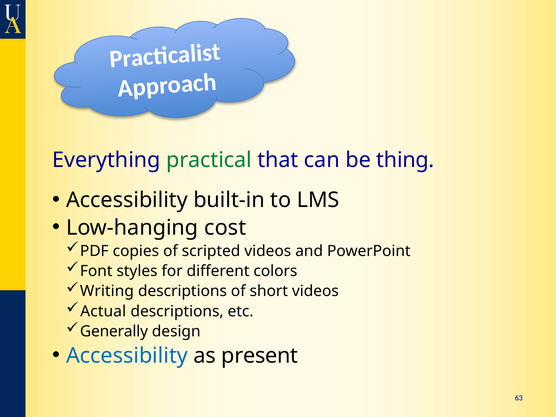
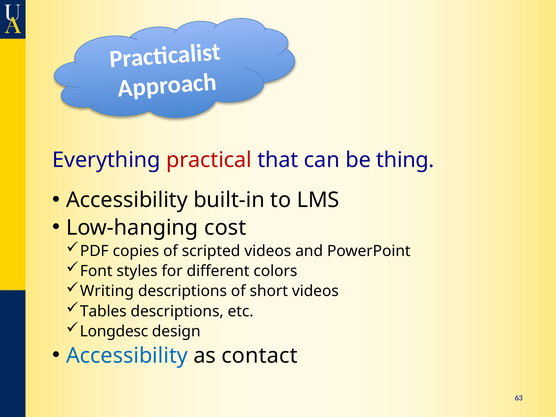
practical colour: green -> red (209, 160)
Actual: Actual -> Tables (103, 311)
Generally: Generally -> Longdesc (114, 331)
present: present -> contact (259, 356)
